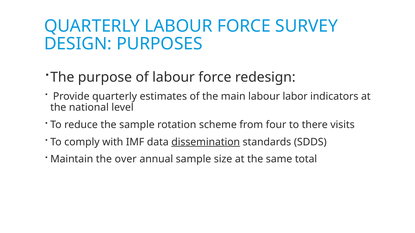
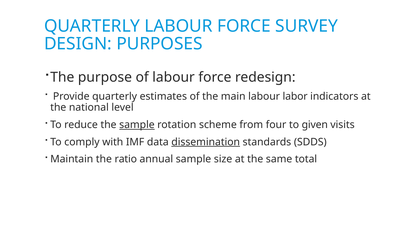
sample underline: none -> present (137, 125)
there: there -> given (315, 125)
over: over -> ratio (126, 160)
